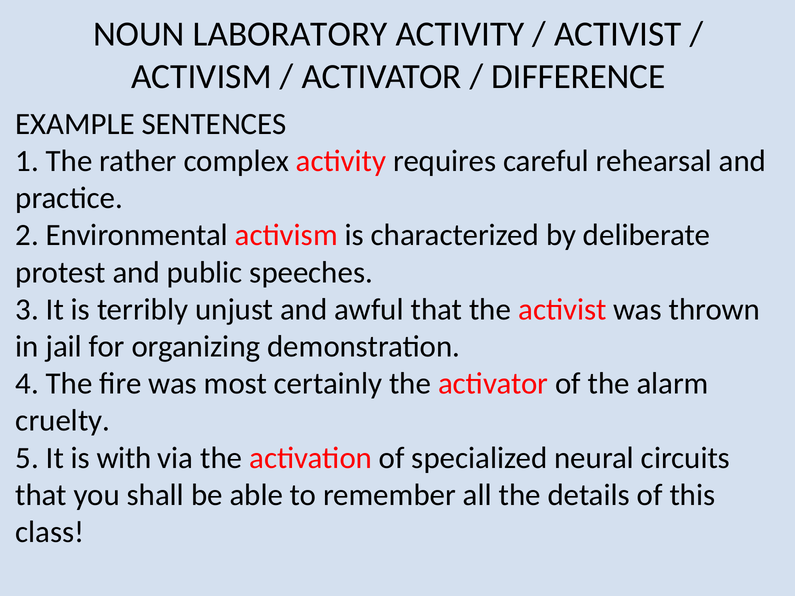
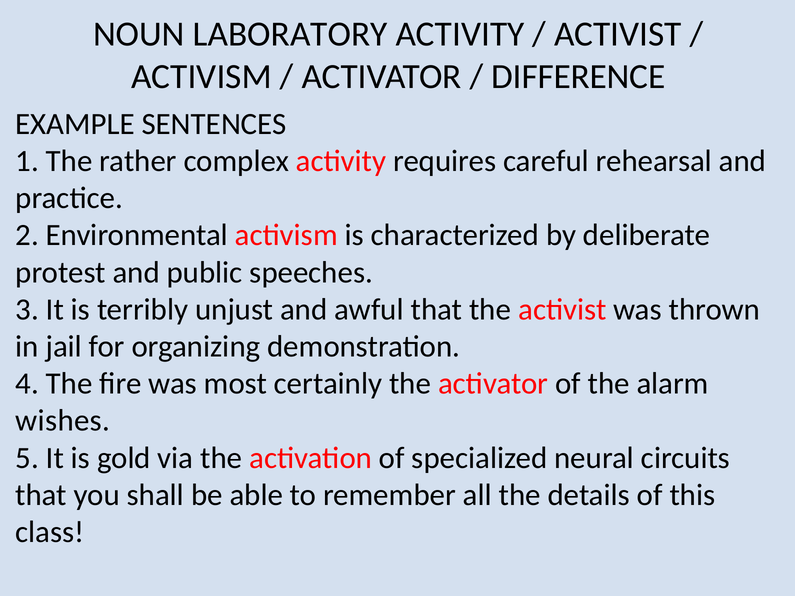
cruelty: cruelty -> wishes (63, 421)
with: with -> gold (124, 458)
